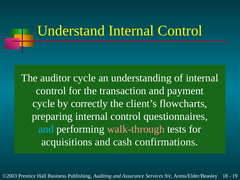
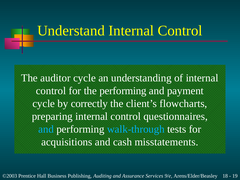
the transaction: transaction -> performing (123, 91)
walk-through colour: pink -> light blue (136, 129)
confirmations: confirmations -> misstatements (166, 142)
